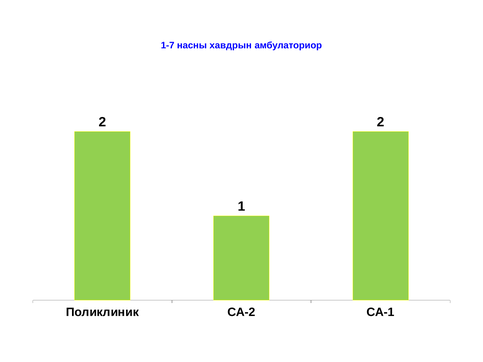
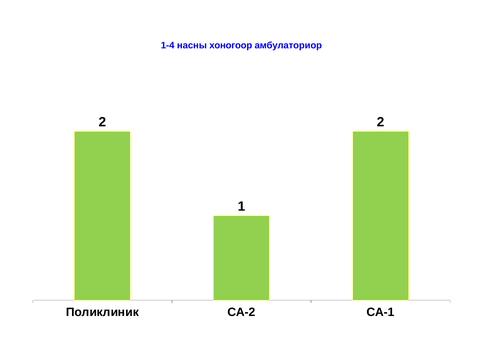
1-7: 1-7 -> 1-4 (168, 45)
хавдрын: хавдрын -> хоногоор (231, 45)
